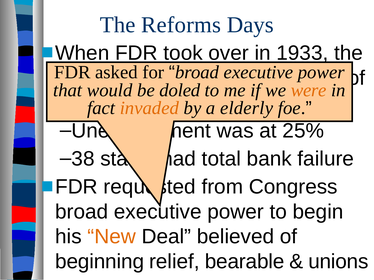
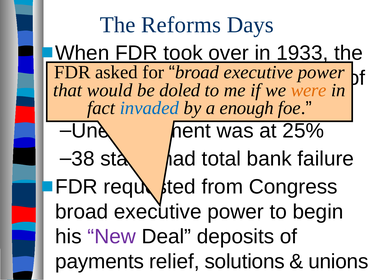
invaded colour: orange -> blue (149, 108)
elderly: elderly -> enough (247, 108)
New colour: orange -> purple (112, 237)
believed: believed -> deposits (236, 237)
beginning: beginning -> payments (100, 262)
bearable: bearable -> solutions (245, 262)
